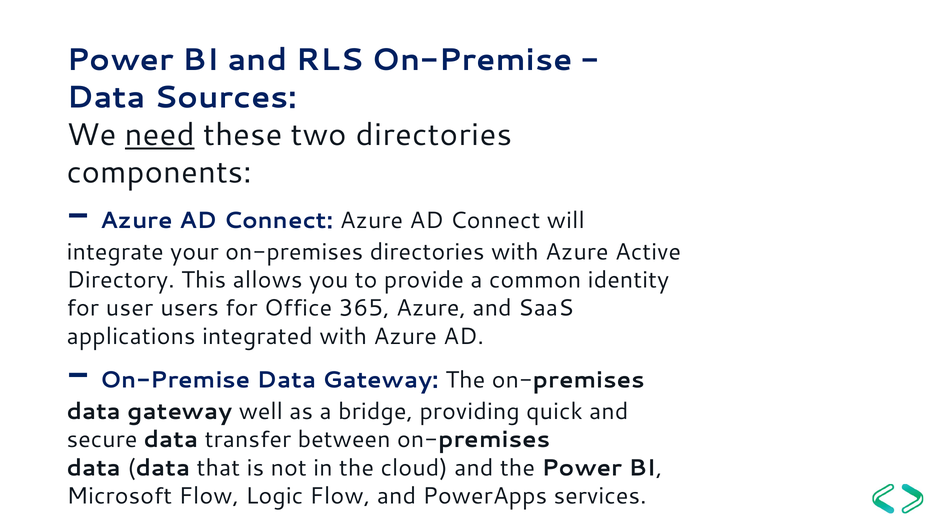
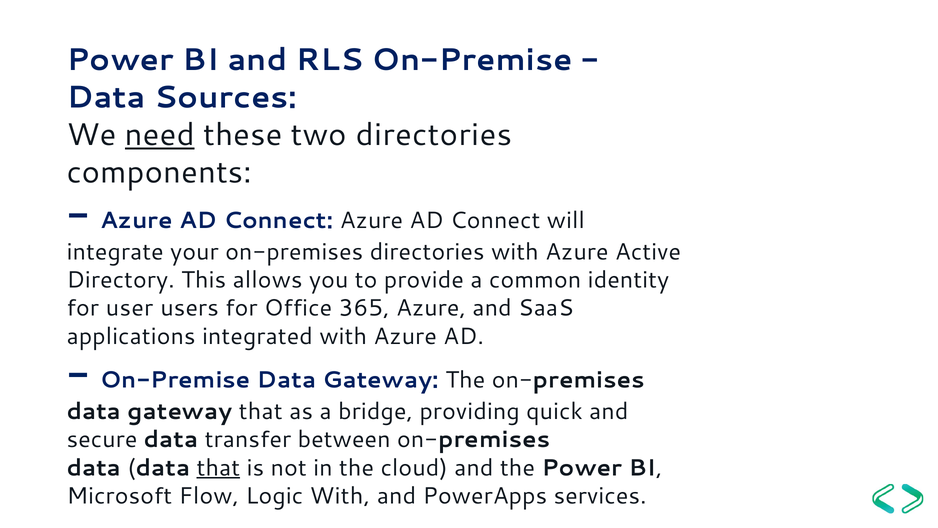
gateway well: well -> that (261, 411)
that underline: none -> present (218, 467)
Logic Flow: Flow -> With (340, 496)
